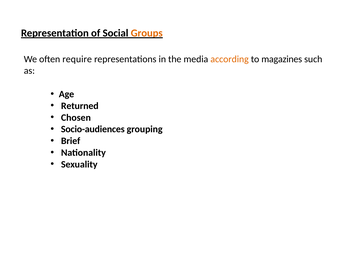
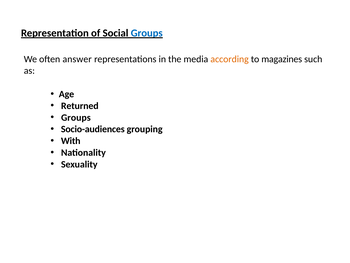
Groups colour: orange -> blue (147, 33)
require: require -> answer (77, 59)
Chosen: Chosen -> Groups (76, 117)
Brief: Brief -> With (71, 141)
